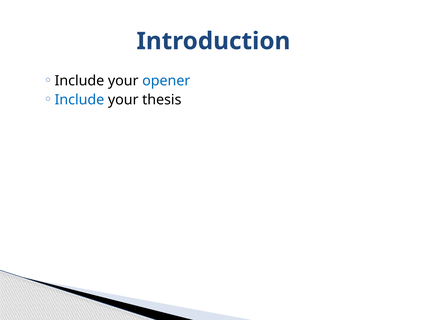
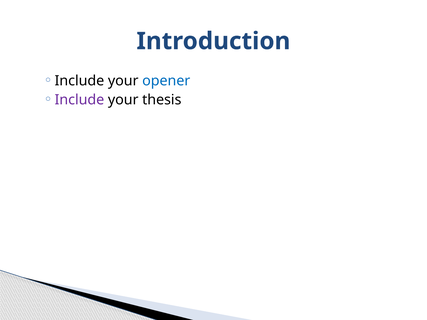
Include colour: blue -> purple (79, 100)
